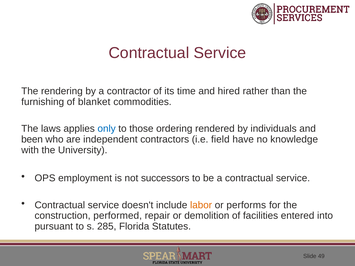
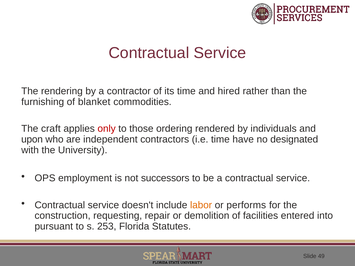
laws: laws -> craft (51, 129)
only colour: blue -> red (107, 129)
been: been -> upon (32, 139)
i.e field: field -> time (220, 139)
knowledge: knowledge -> designated (294, 139)
performed: performed -> requesting (118, 216)
285: 285 -> 253 (107, 227)
